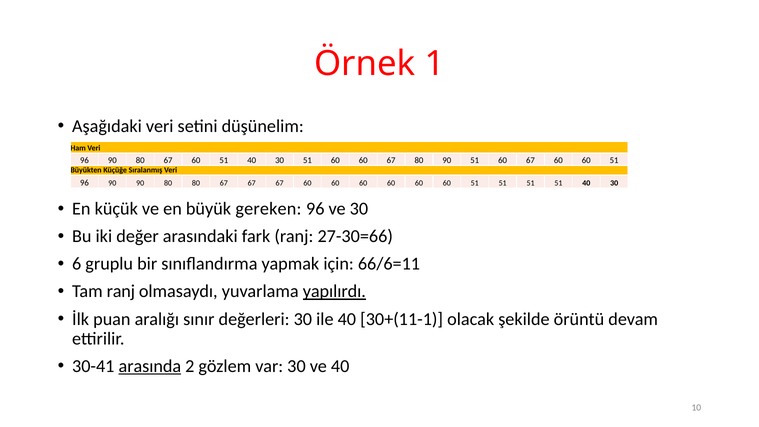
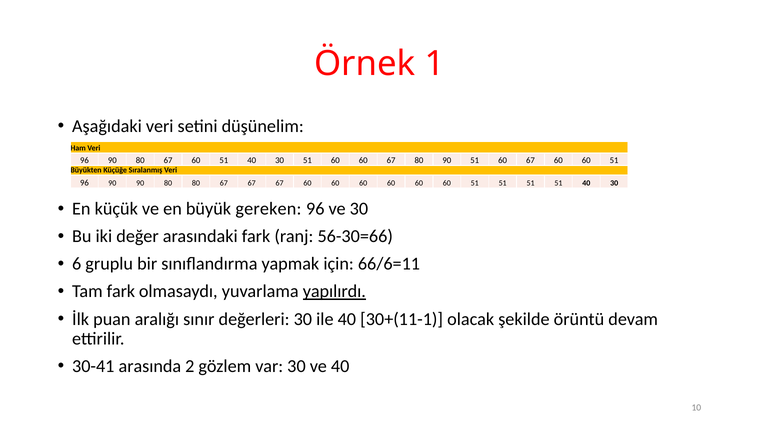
27-30=66: 27-30=66 -> 56-30=66 (355, 236)
Tam ranj: ranj -> fark (121, 291)
arasında underline: present -> none (150, 366)
